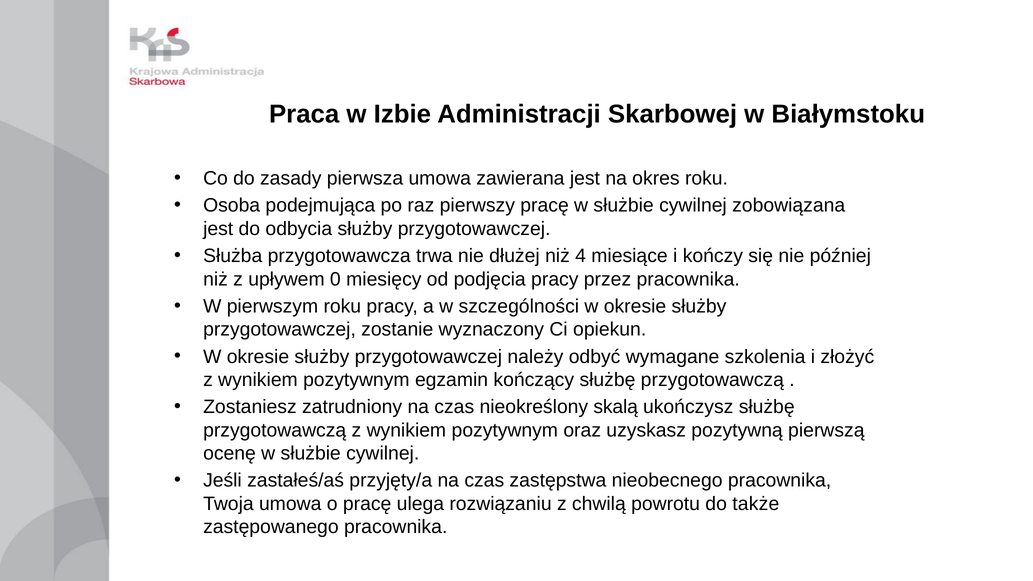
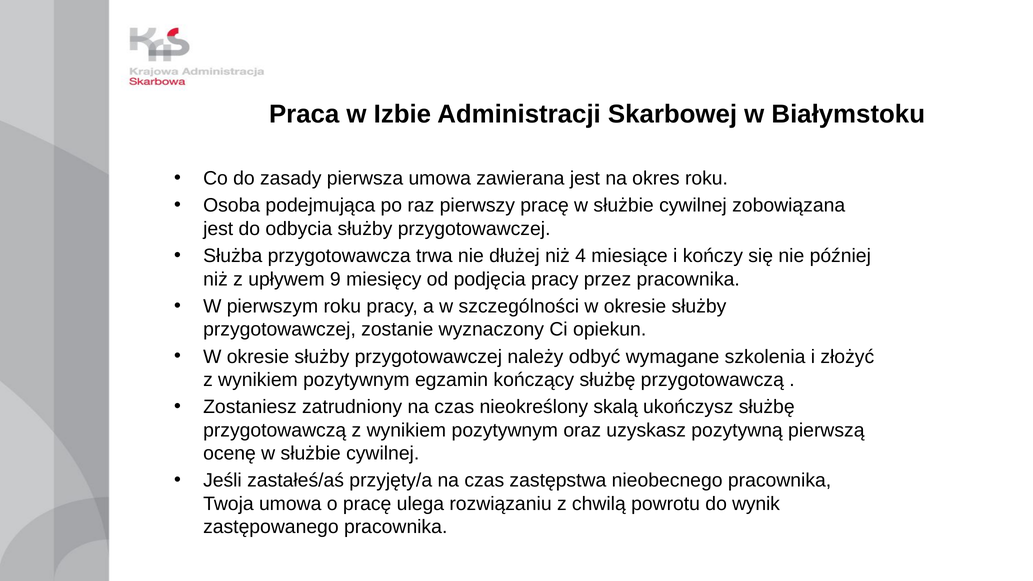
0: 0 -> 9 (335, 279)
także: także -> wynik (756, 504)
